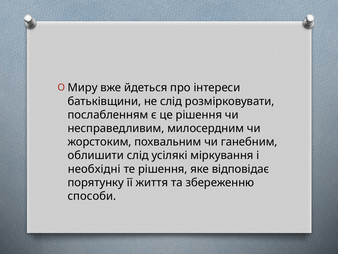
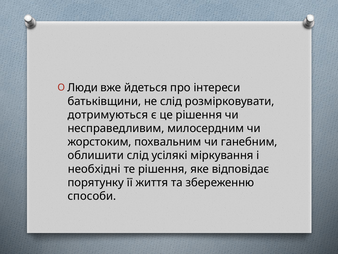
Миру: Миру -> Люди (83, 88)
послабленням: послабленням -> дотримуються (108, 115)
